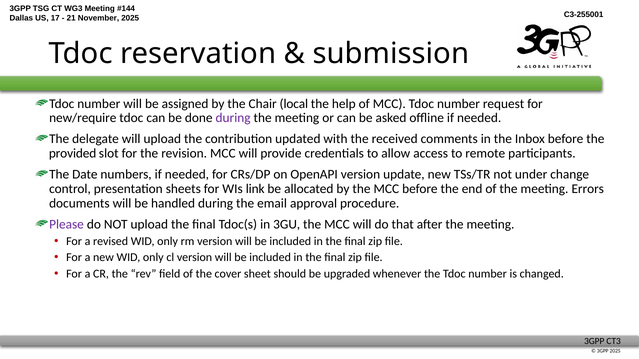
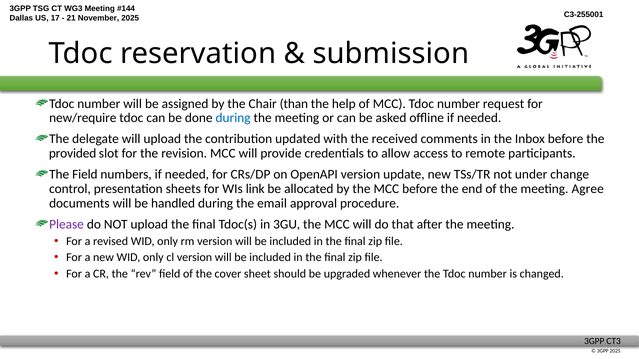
local: local -> than (294, 104)
during colour: purple -> blue (233, 118)
The Date: Date -> Field (85, 175)
Errors: Errors -> Agree (588, 189)
